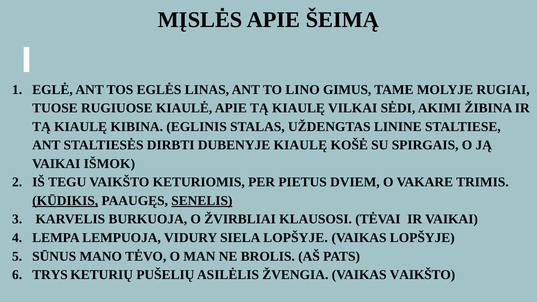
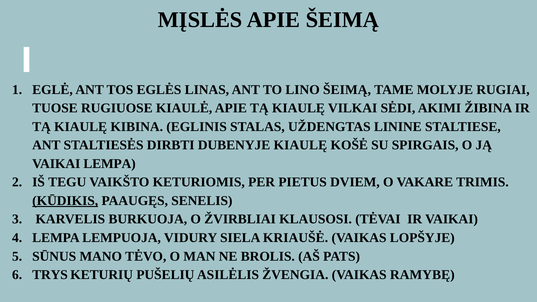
LINO GIMUS: GIMUS -> ŠEIMĄ (347, 90)
VAIKAI IŠMOK: IŠMOK -> LEMPA (110, 164)
SENELIS underline: present -> none (202, 201)
SIELA LOPŠYJE: LOPŠYJE -> KRIAUŠĖ (296, 238)
VAIKAS VAIKŠTO: VAIKŠTO -> RAMYBĘ (422, 275)
